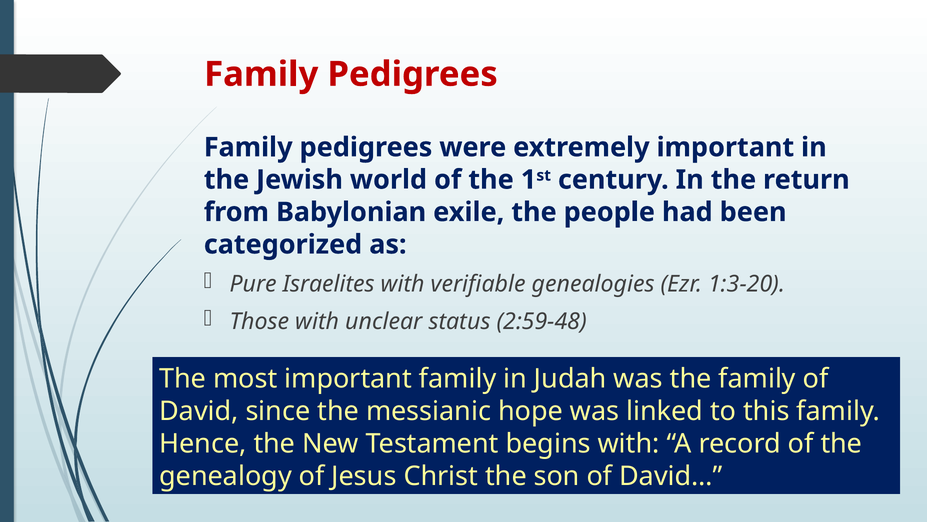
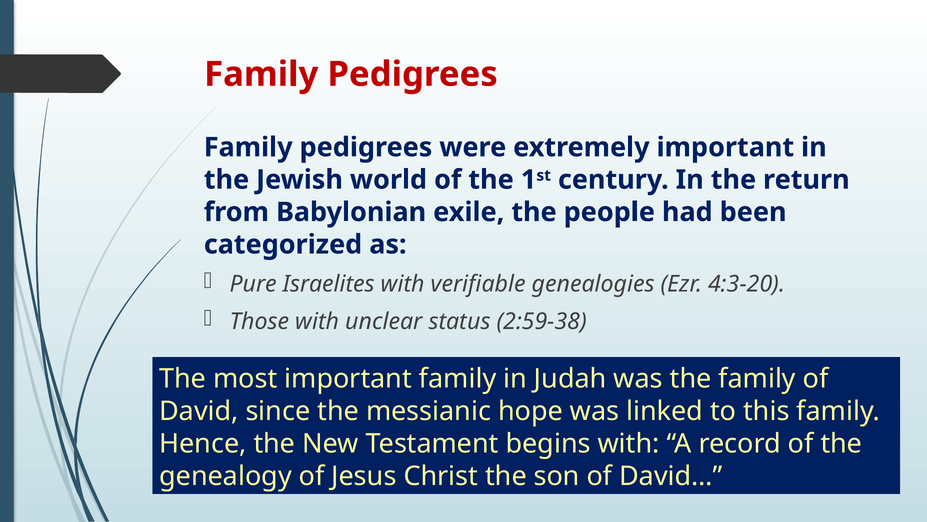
1:3-20: 1:3-20 -> 4:3-20 (747, 284)
2:59-48: 2:59-48 -> 2:59-38 (542, 321)
